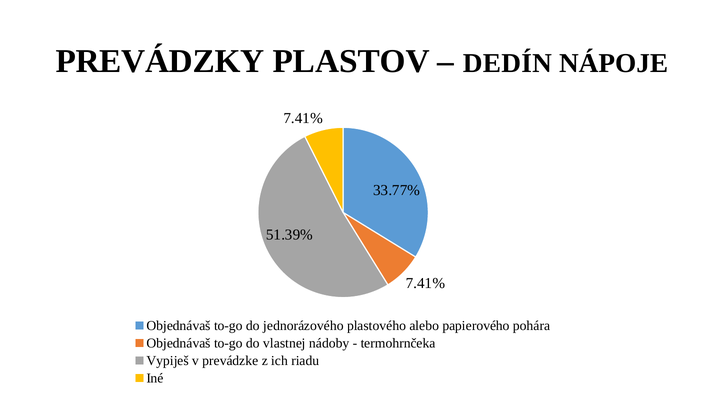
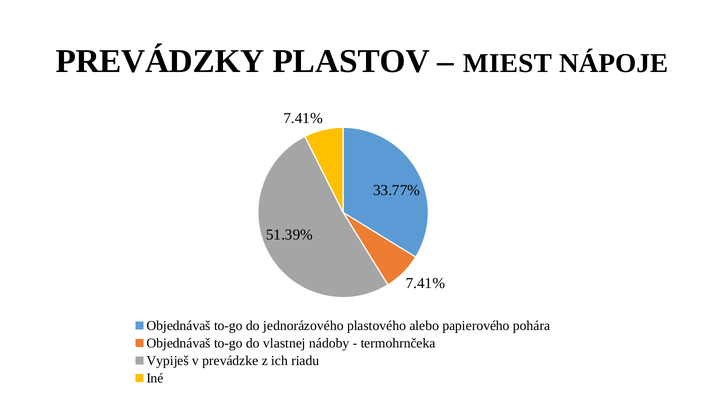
DEDÍN: DEDÍN -> MIEST (507, 63)
